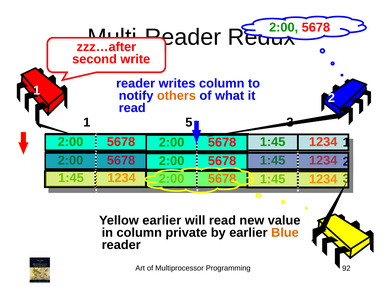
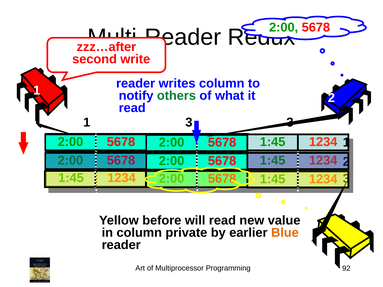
others colour: orange -> green (176, 96)
1 5: 5 -> 3 (189, 122)
Yellow earlier: earlier -> before (162, 221)
